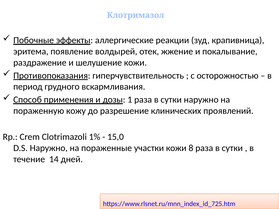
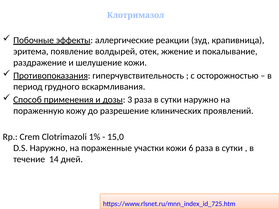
1: 1 -> 3 (130, 100)
8: 8 -> 6 (191, 148)
